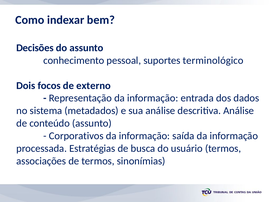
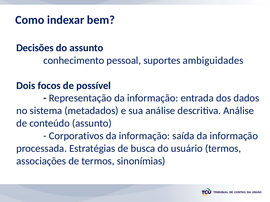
terminológico: terminológico -> ambiguidades (213, 61)
externo: externo -> possível (94, 86)
